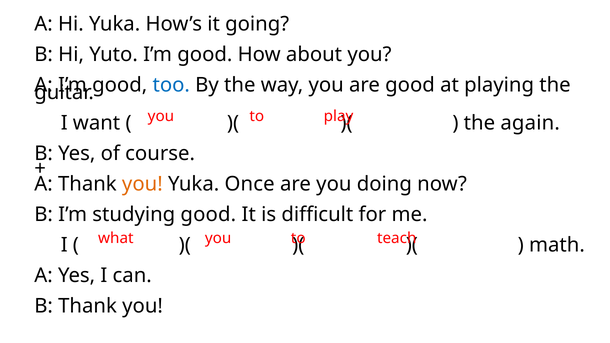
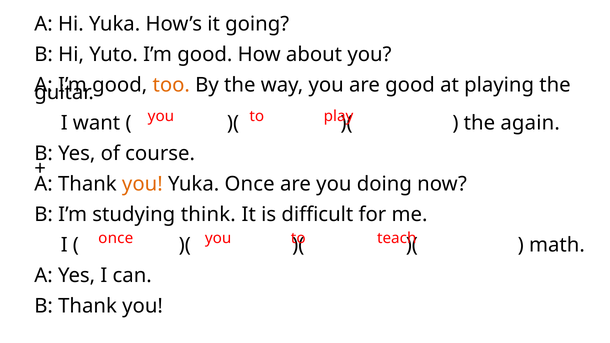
too colour: blue -> orange (171, 85)
studying good: good -> think (208, 215)
what: what -> once (116, 239)
